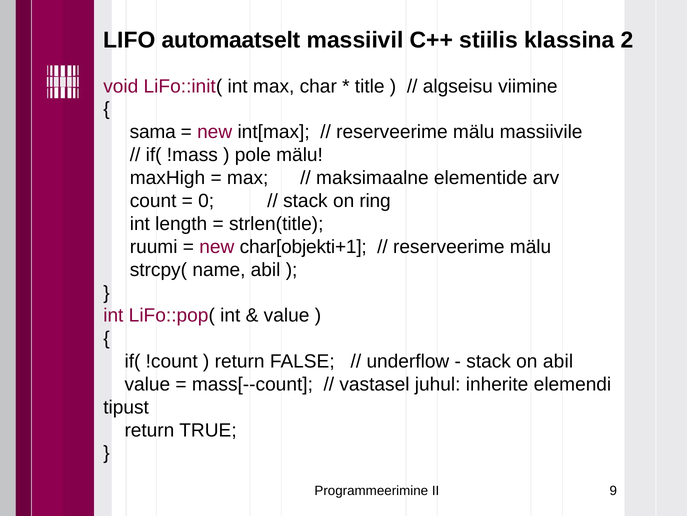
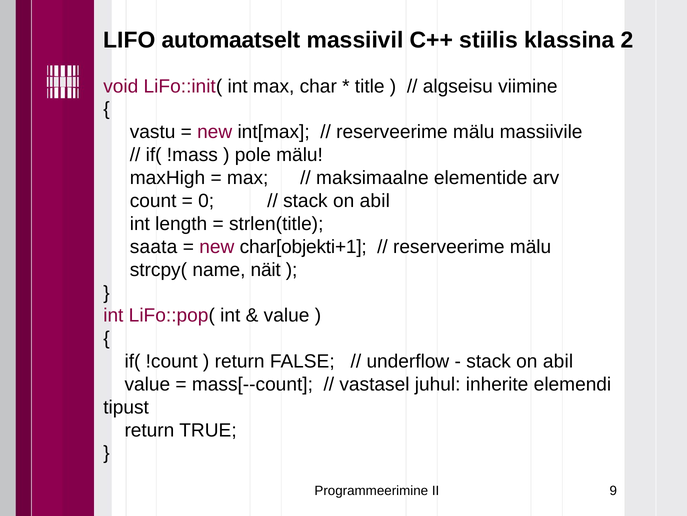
sama: sama -> vastu (153, 132)
ring: ring -> abil (375, 201)
ruumi: ruumi -> saata (154, 246)
name abil: abil -> näit (266, 269)
